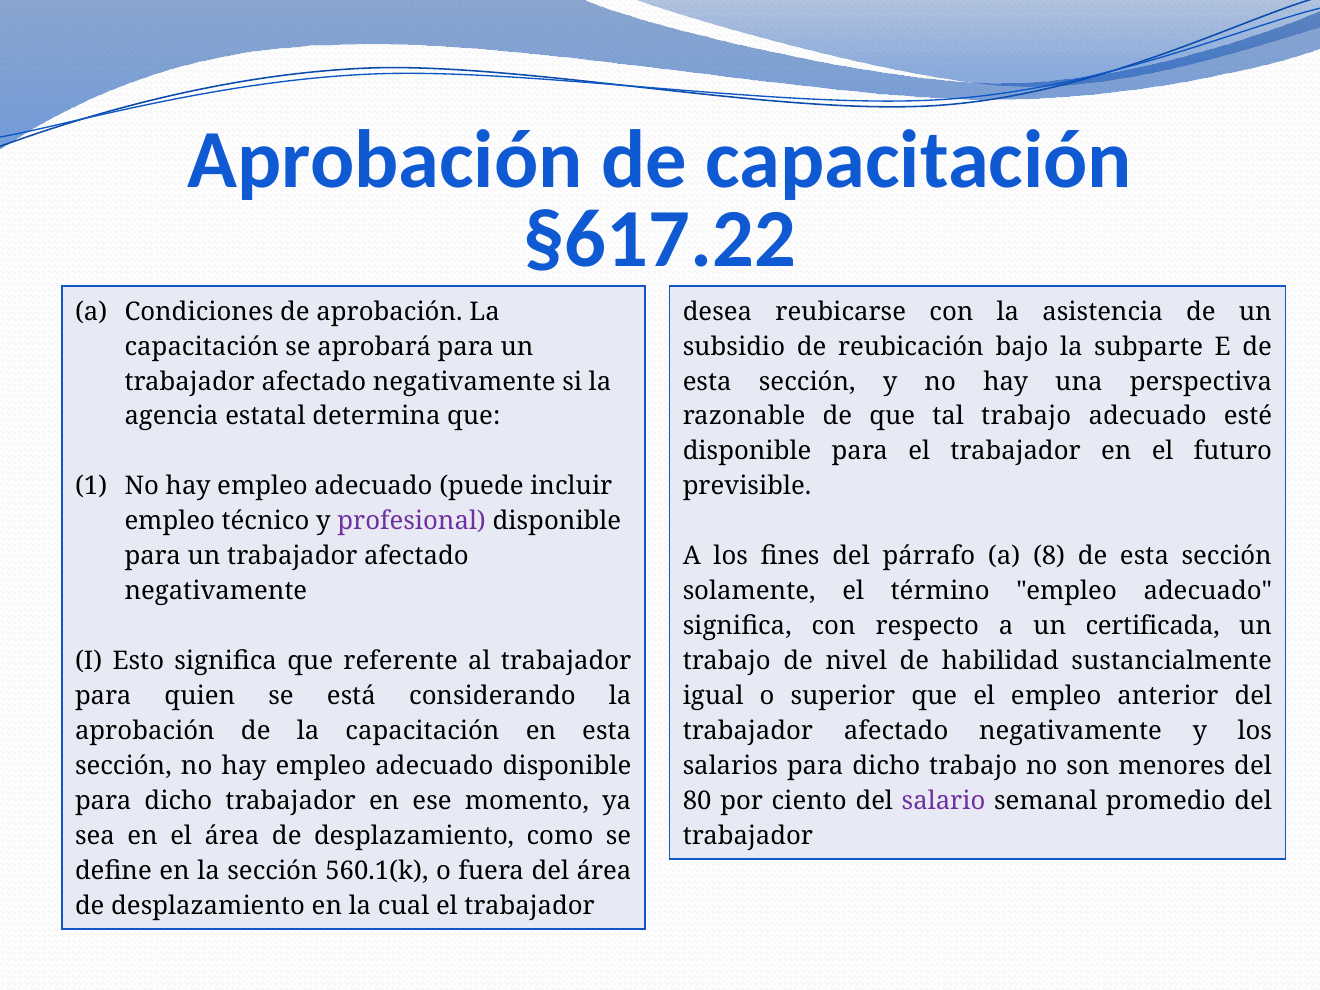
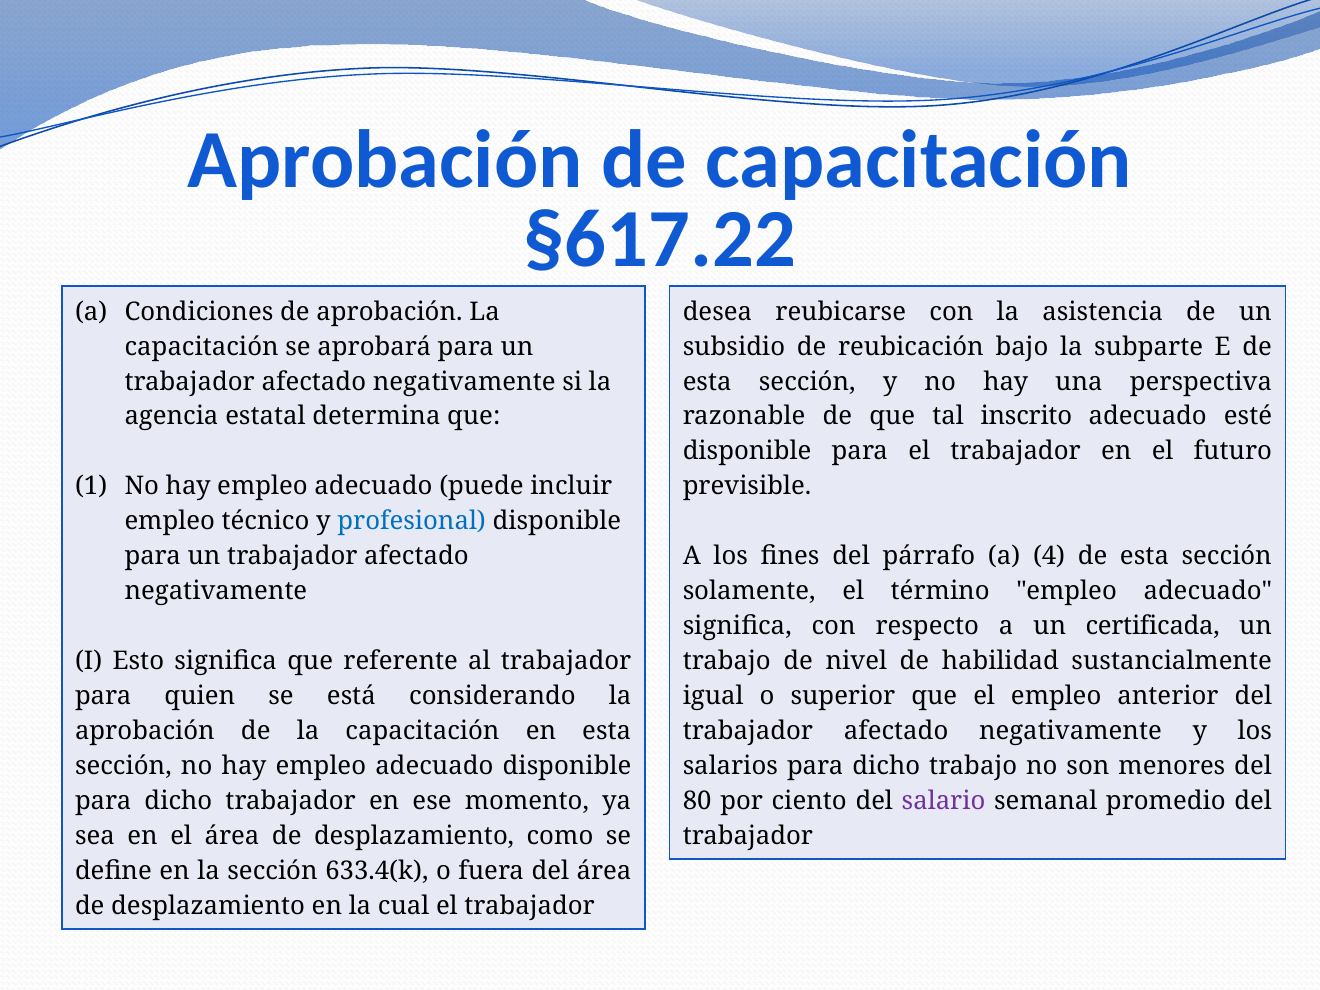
tal trabajo: trabajo -> inscrito (1026, 417)
profesional colour: purple -> blue (412, 521)
8: 8 -> 4 (1049, 556)
560.1(k: 560.1(k -> 633.4(k (377, 871)
